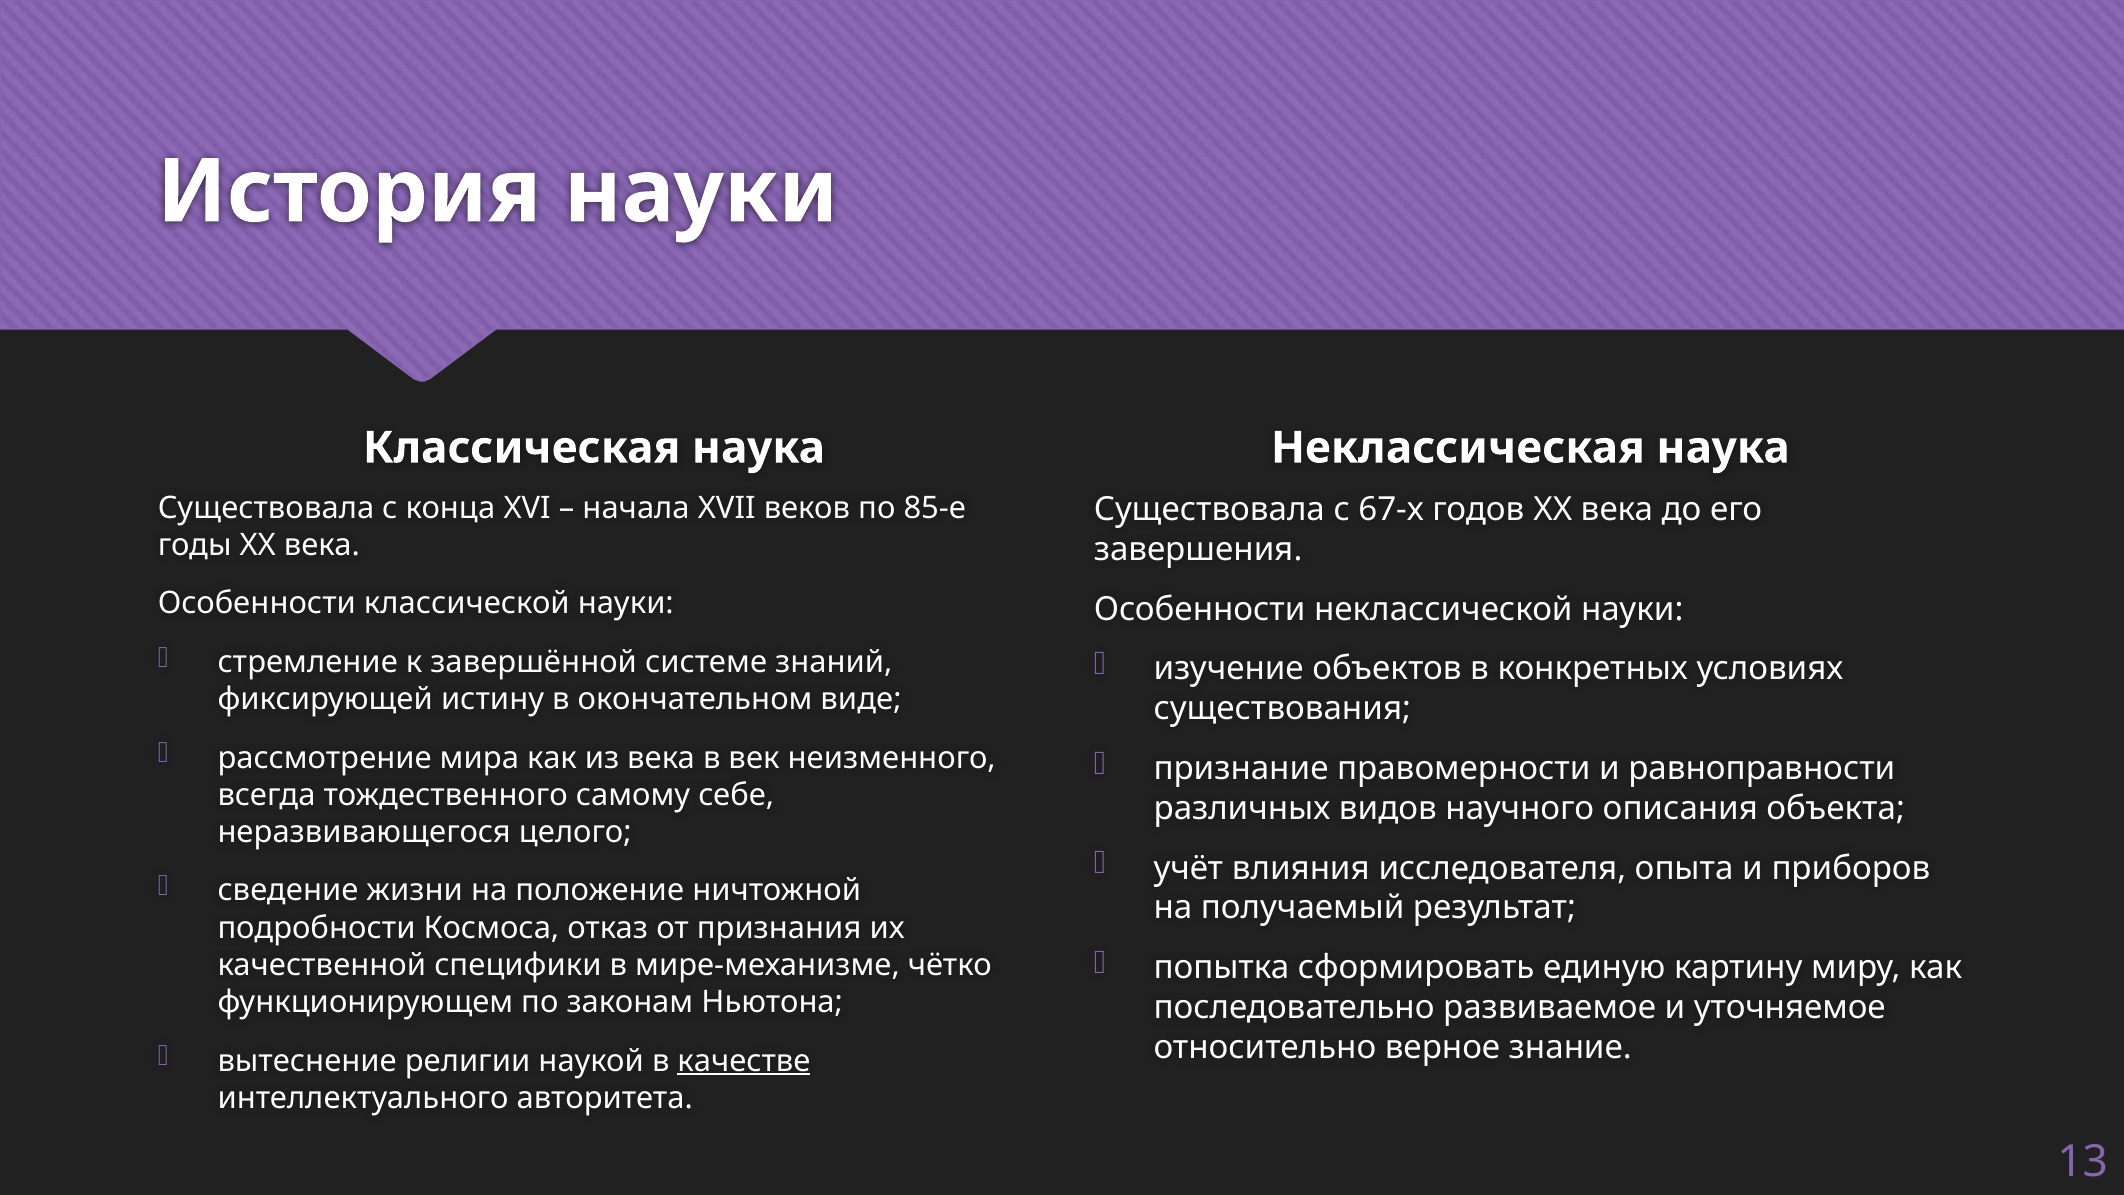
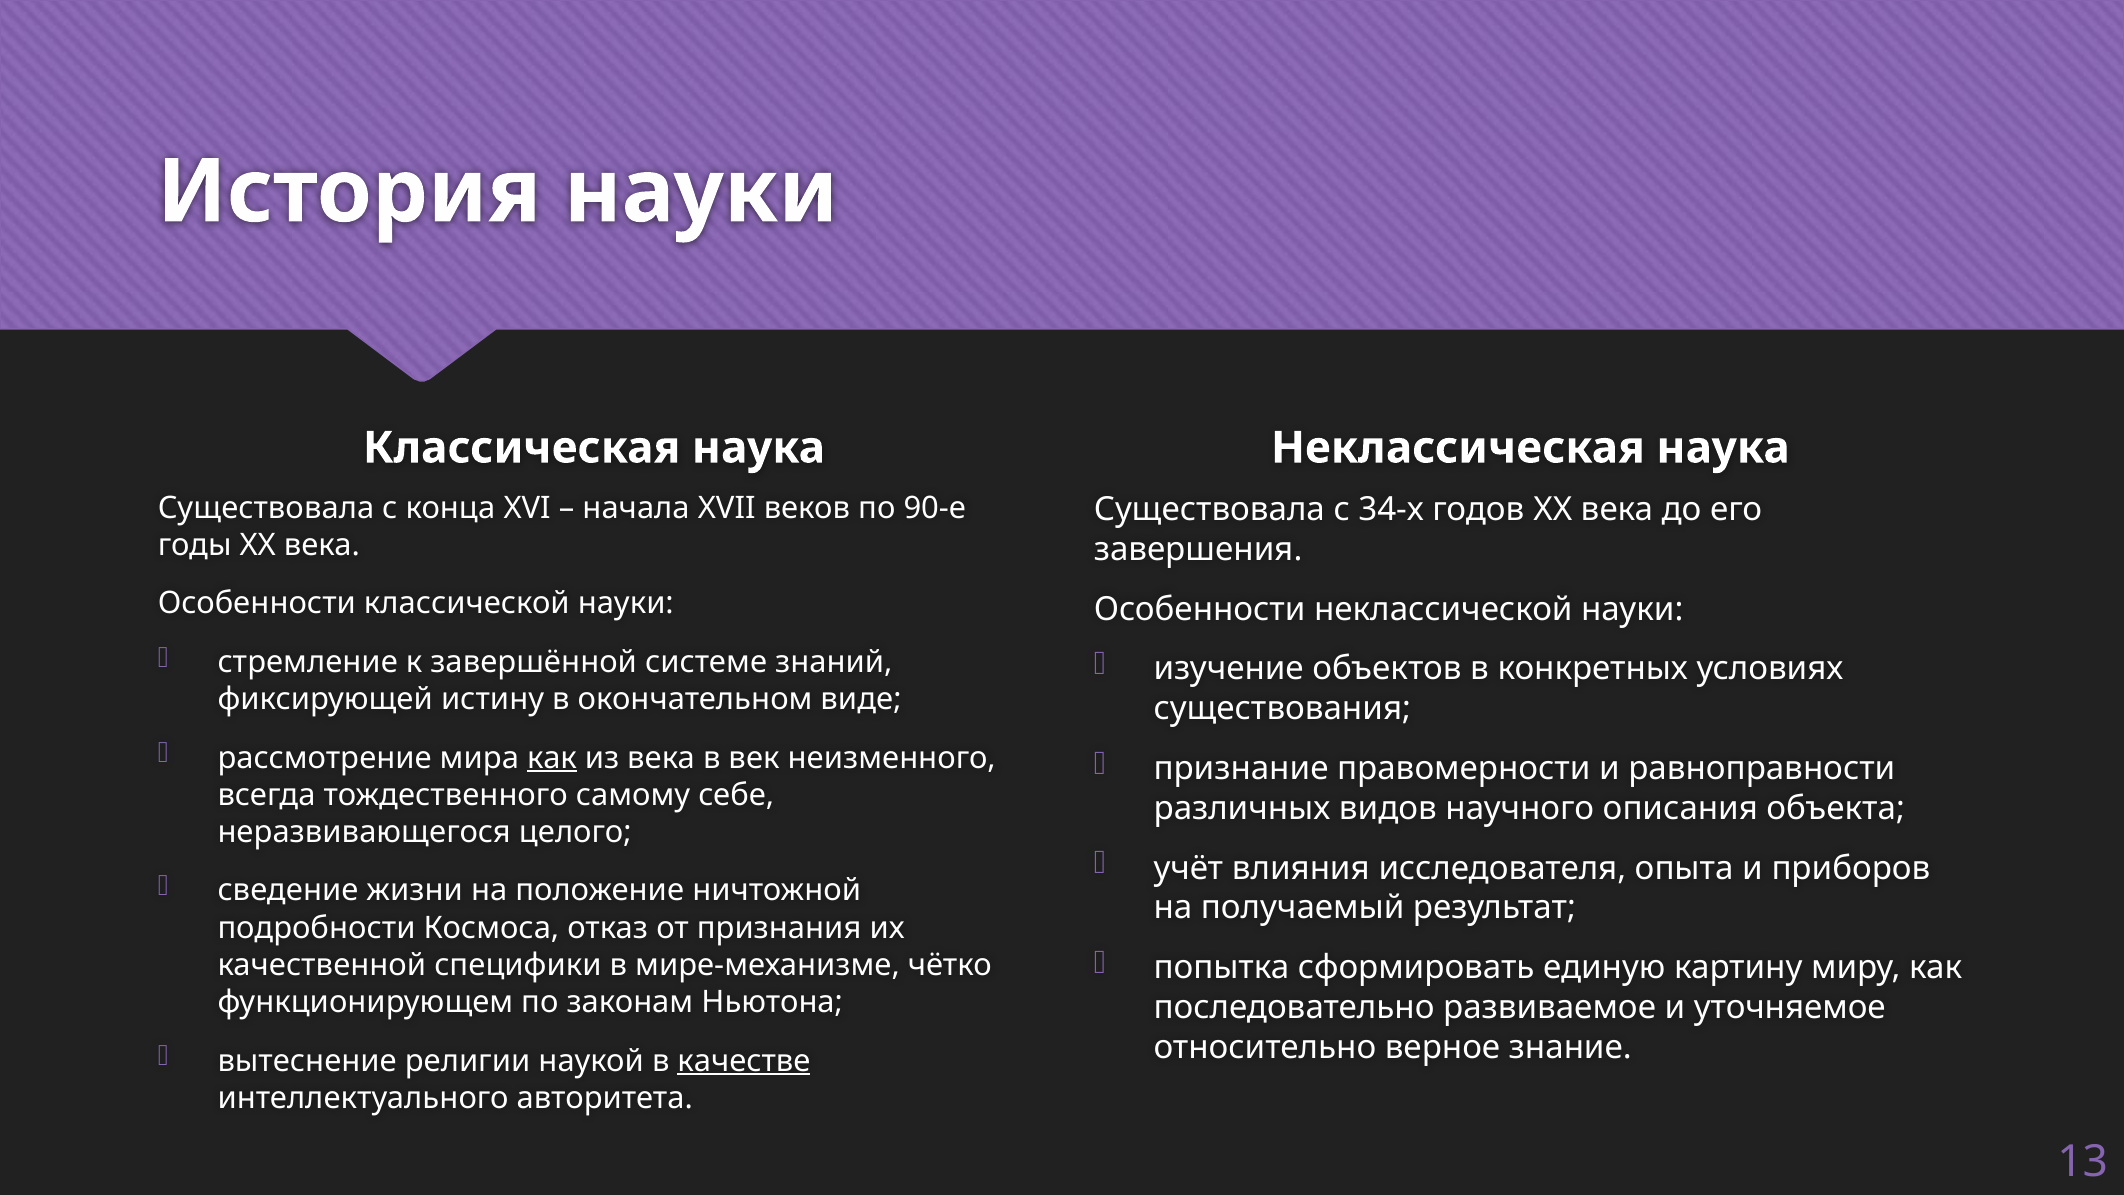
85-е: 85-е -> 90-е (935, 508)
67-х: 67-х -> 34-х (1391, 509)
как underline: none -> present (552, 758)
